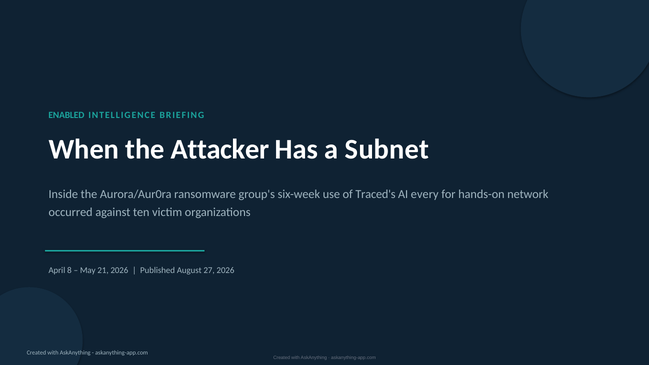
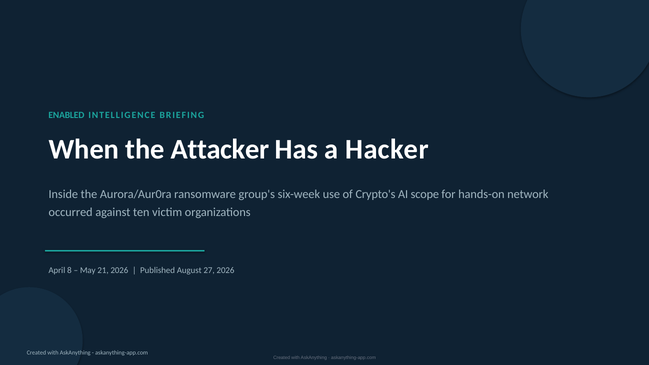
Subnet: Subnet -> Hacker (387, 150)
Traced's: Traced's -> Crypto's (375, 194)
every: every -> scope (425, 194)
